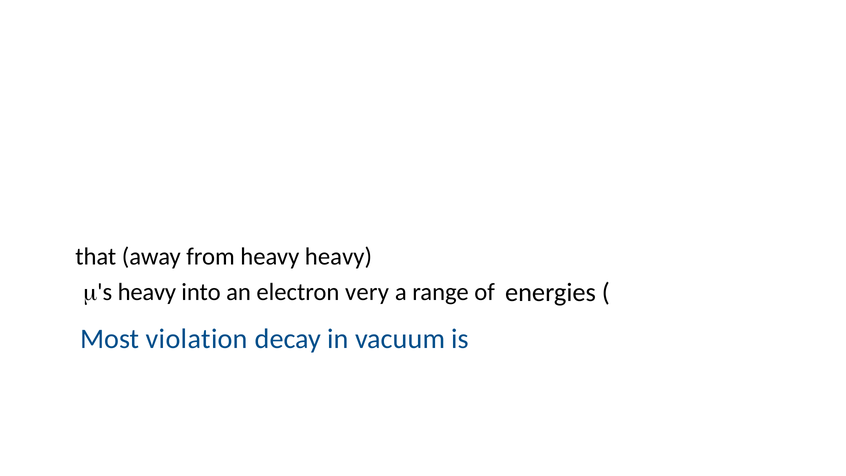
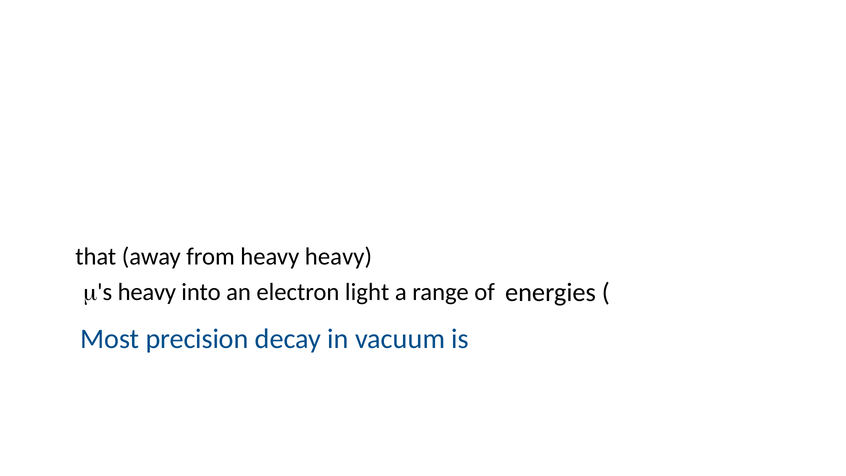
very: very -> light (367, 292)
violation: violation -> precision (197, 339)
